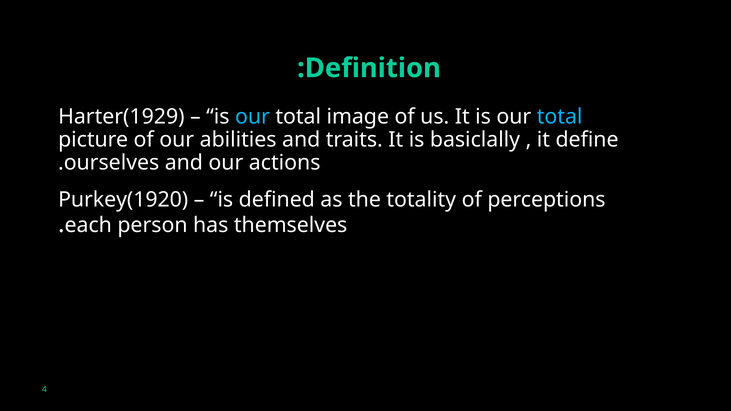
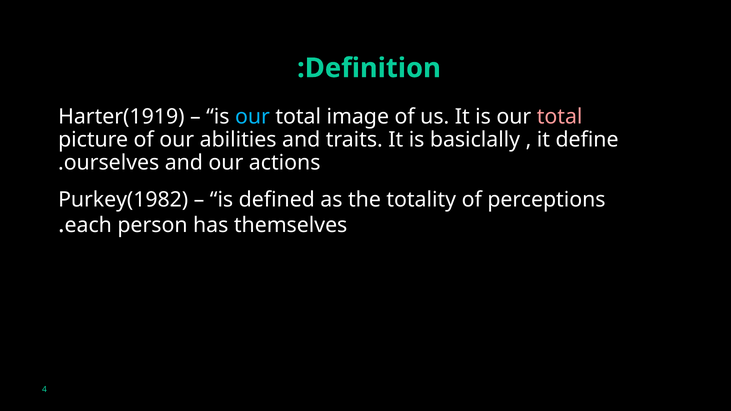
Harter(1929: Harter(1929 -> Harter(1919 (121, 117)
total colour: light blue -> pink (560, 117)
Purkey(1920: Purkey(1920 -> Purkey(1982 (123, 200)
